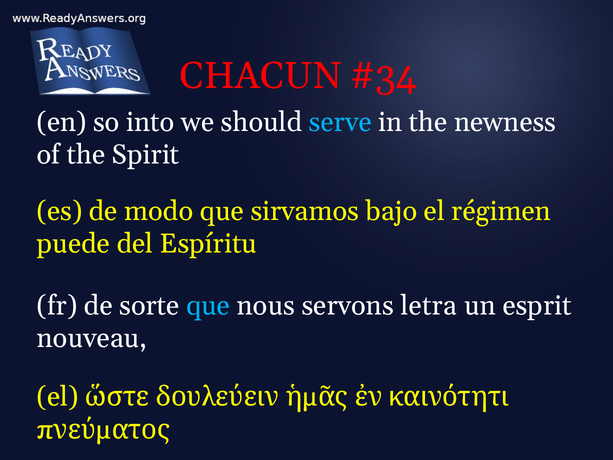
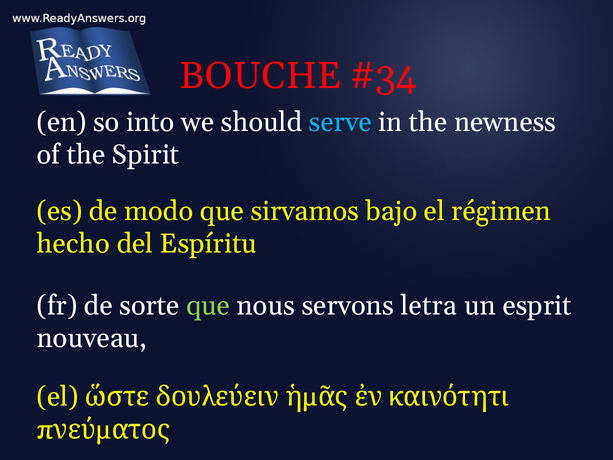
CHACUN: CHACUN -> BOUCHE (261, 76)
puede: puede -> hecho (73, 244)
que colour: light blue -> light green (208, 305)
